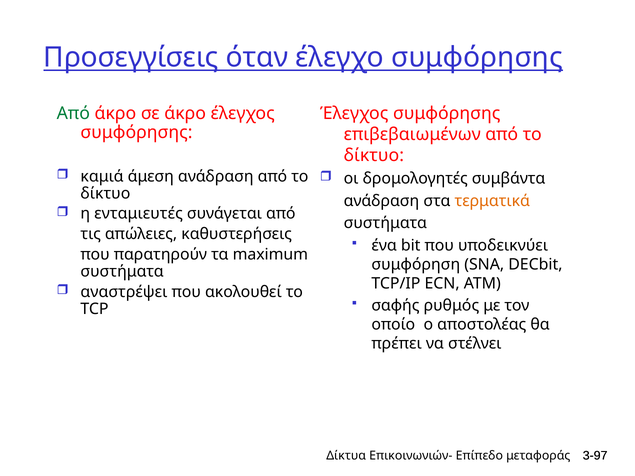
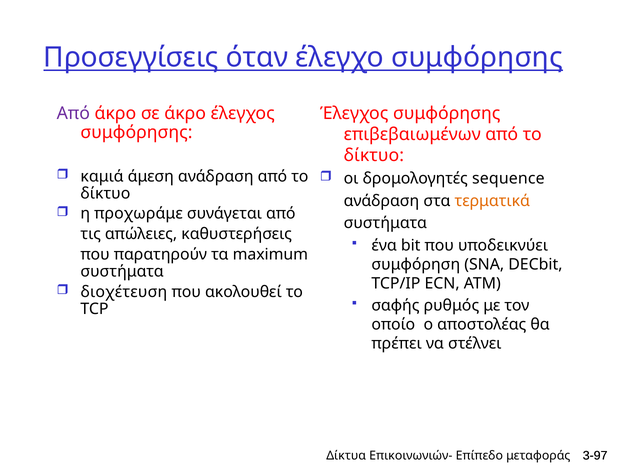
Από colour: green -> purple (73, 113)
συμβάντα: συμβάντα -> sequence (508, 179)
ενταμιευτές: ενταμιευτές -> προχωράμε (139, 214)
αναστρέψει: αναστρέψει -> διοχέτευση (124, 292)
